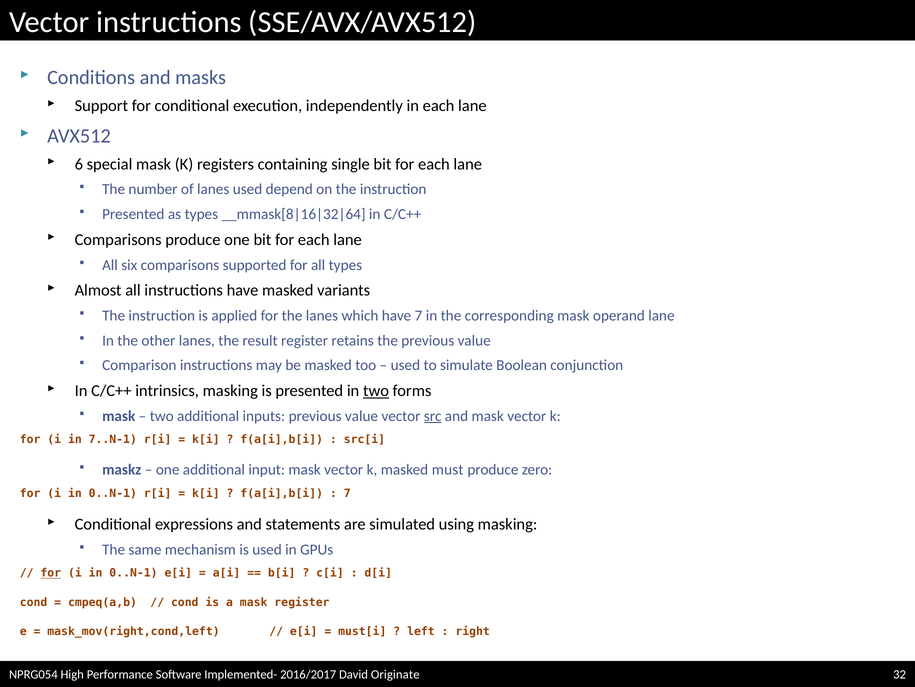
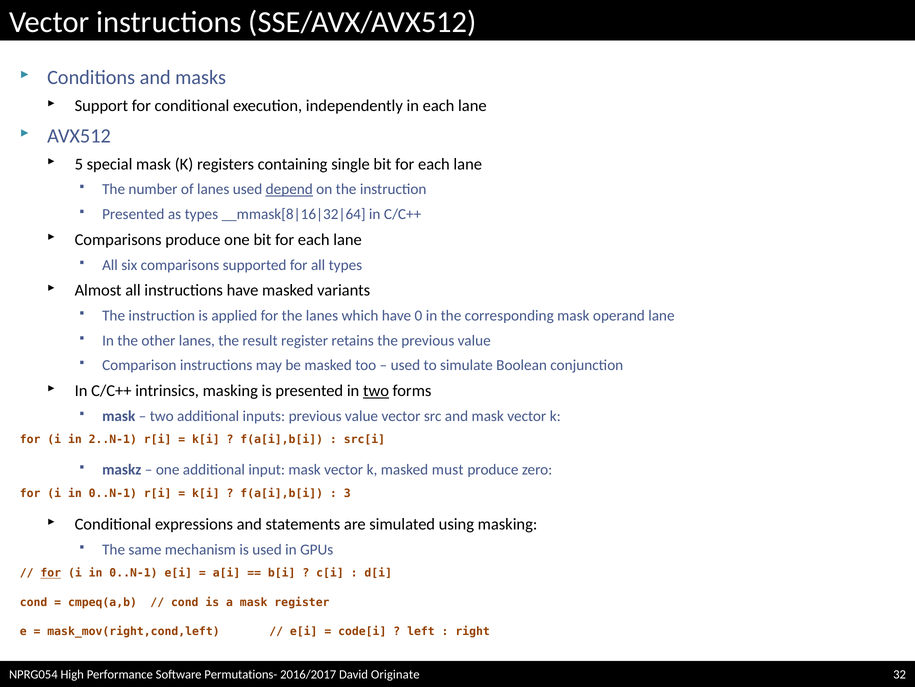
6: 6 -> 5 (79, 164)
depend underline: none -> present (289, 189)
have 7: 7 -> 0 (418, 316)
src underline: present -> none (433, 416)
7..N-1: 7..N-1 -> 2..N-1 (113, 439)
7: 7 -> 3 (347, 493)
must[i: must[i -> code[i (362, 631)
Implemented-: Implemented- -> Permutations- (241, 674)
